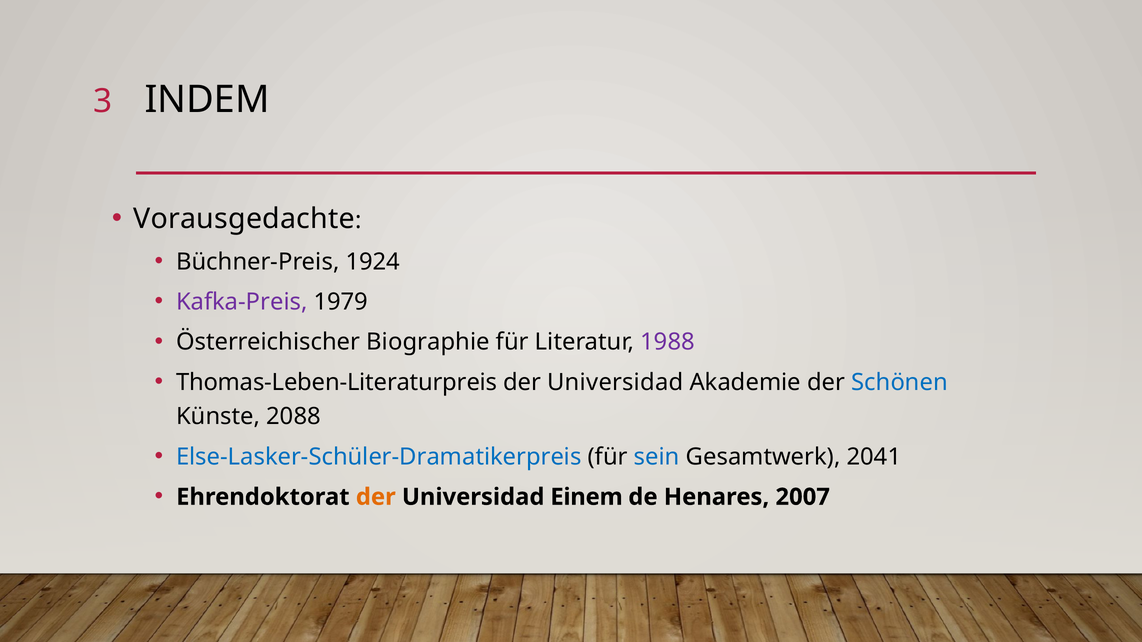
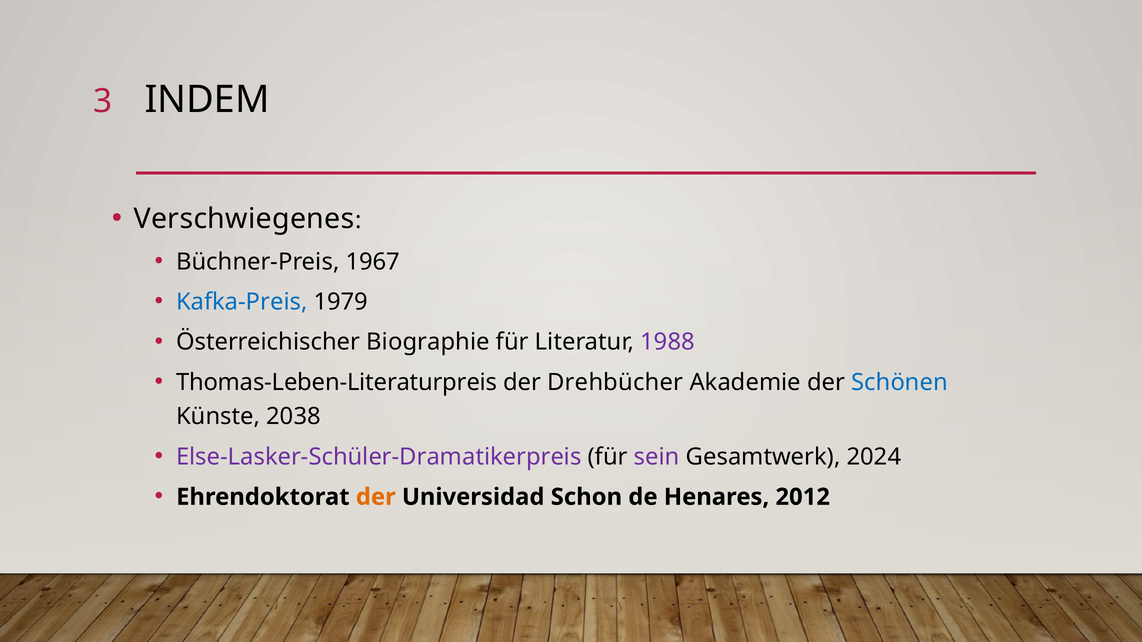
Vorausgedachte: Vorausgedachte -> Verschwiegenes (244, 219)
1924: 1924 -> 1967 (373, 262)
Kafka-Preis colour: purple -> blue (242, 302)
Universidad: Universidad -> Drehbücher (615, 382)
2088: 2088 -> 2038 (294, 417)
Else-Lasker-Schüler-Dramatikerpreis colour: blue -> purple (379, 457)
sein colour: blue -> purple (657, 457)
2041: 2041 -> 2024 (874, 457)
Einem: Einem -> Schon (586, 497)
2007: 2007 -> 2012 (803, 497)
